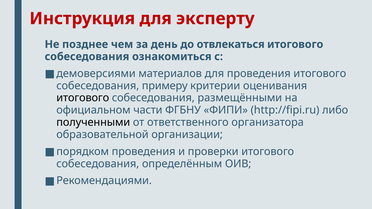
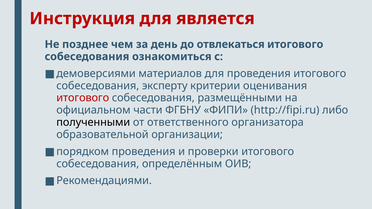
эксперту: эксперту -> является (215, 19)
примеру: примеру -> эксперту (165, 86)
итогового colour: black -> red (83, 98)
